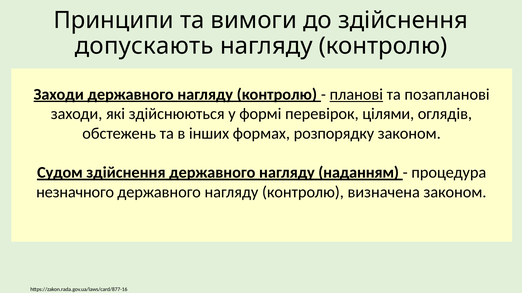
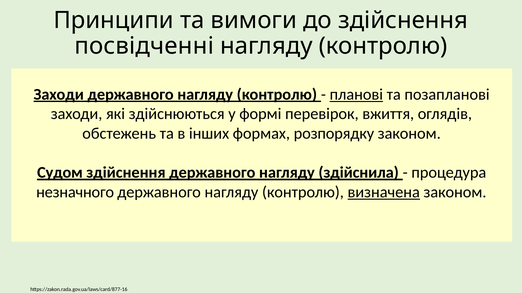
допускають: допускають -> посвідченні (144, 46)
цілями: цілями -> вжиття (388, 114)
наданням: наданням -> здійснила (359, 173)
визначена underline: none -> present (384, 192)
